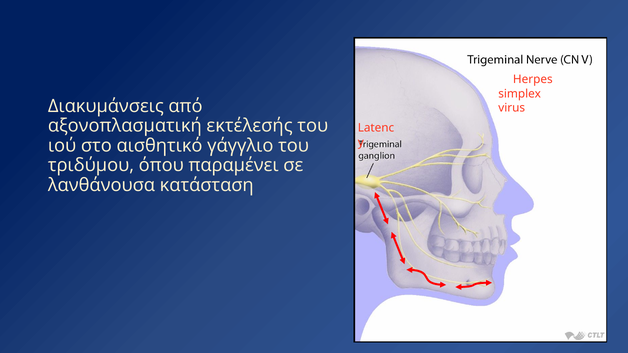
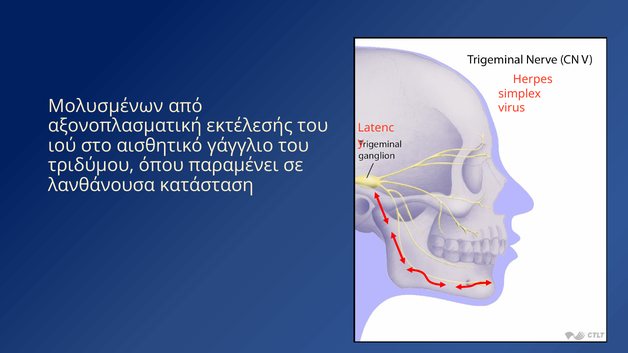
Διακυμάνσεις: Διακυμάνσεις -> Μολυσμένων (106, 106)
